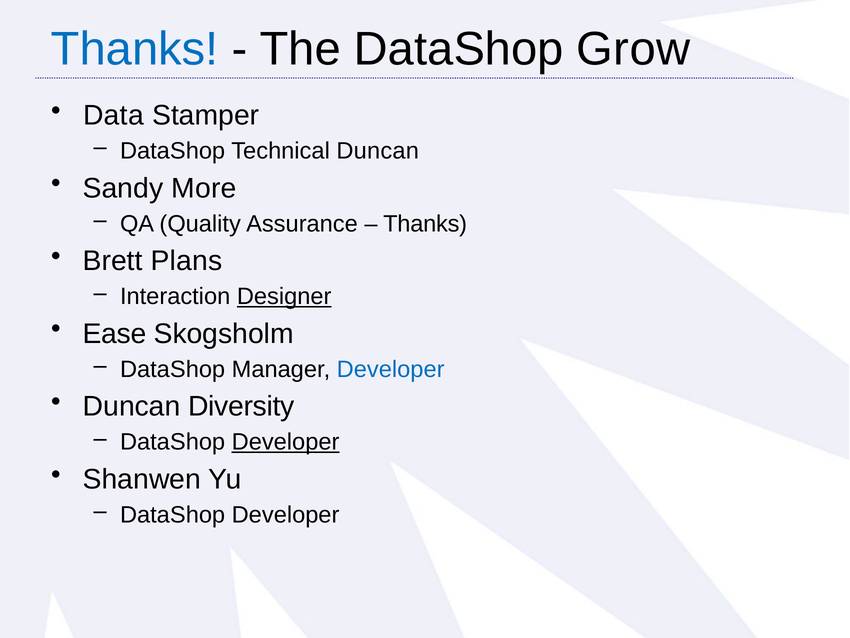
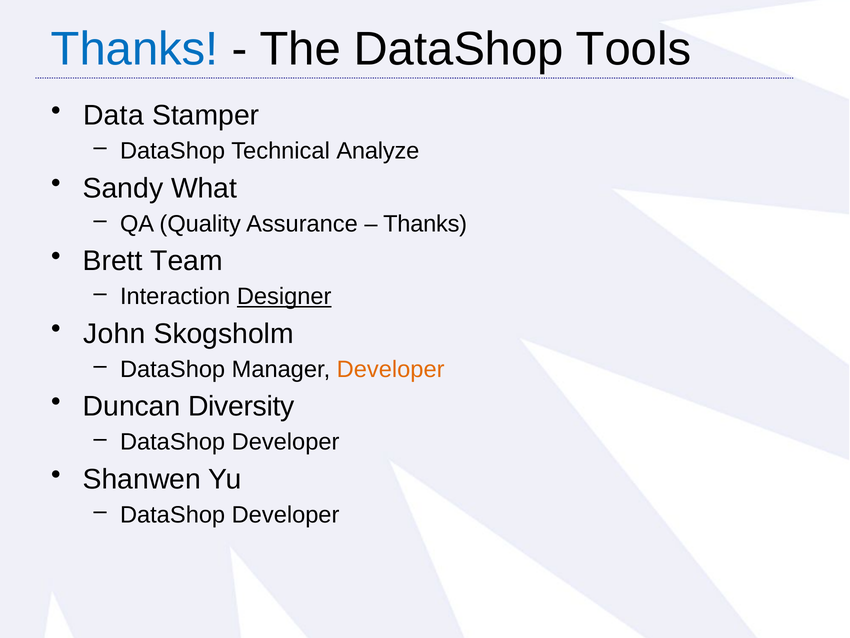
Grow: Grow -> Tools (634, 49)
Technical Duncan: Duncan -> Analyze (378, 151)
More: More -> What (204, 188)
Plans: Plans -> Team (187, 261)
Ease: Ease -> John (114, 333)
Developer colour: blue -> orange (391, 369)
Developer underline: present -> none (286, 442)
